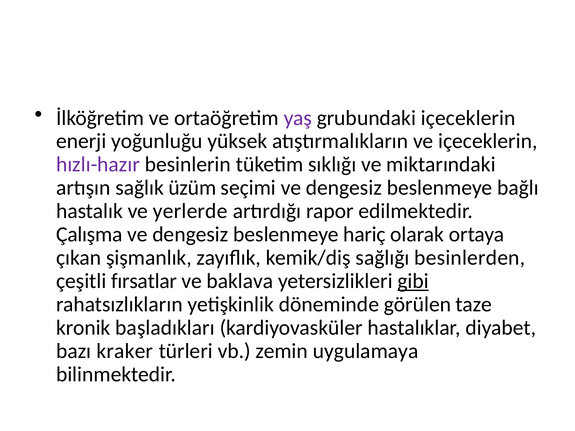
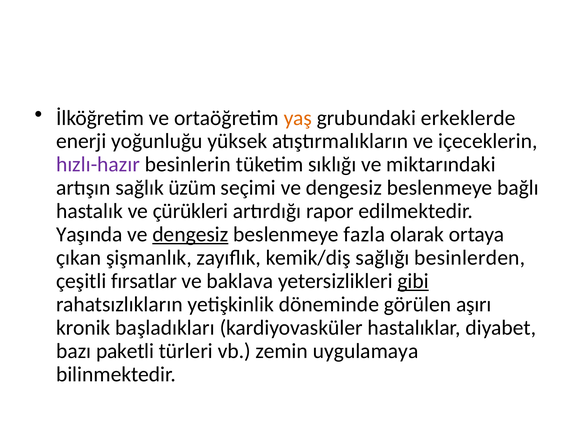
yaş colour: purple -> orange (298, 118)
grubundaki içeceklerin: içeceklerin -> erkeklerde (468, 118)
yerlerde: yerlerde -> çürükleri (190, 211)
Çalışma: Çalışma -> Yaşında (89, 235)
dengesiz underline: none -> present (190, 235)
hariç: hariç -> fazla (364, 235)
taze: taze -> aşırı (474, 304)
kraker: kraker -> paketli (125, 351)
